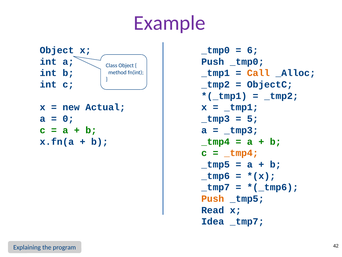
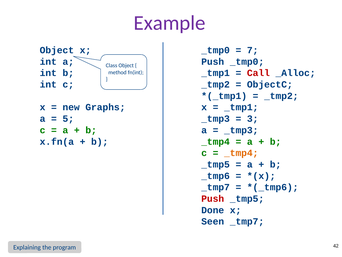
6: 6 -> 7 (253, 50)
Call colour: orange -> red (258, 73)
Actual: Actual -> Graphs (105, 107)
5: 5 -> 3 (253, 119)
0: 0 -> 5 (68, 119)
Push colour: orange -> red (213, 198)
Read: Read -> Done (213, 210)
Idea: Idea -> Seen (213, 221)
